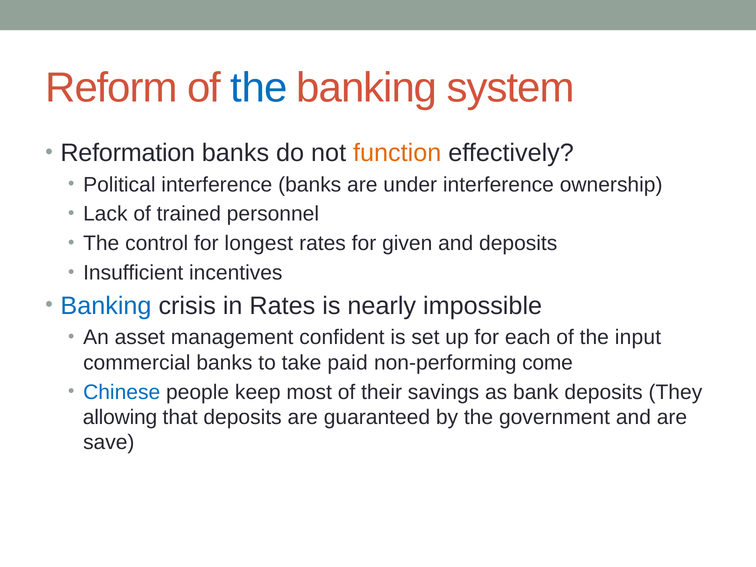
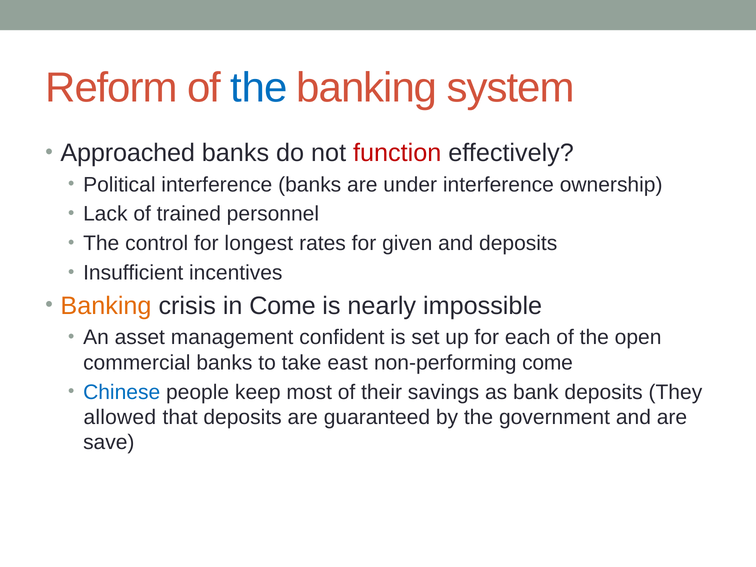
Reformation: Reformation -> Approached (128, 153)
function colour: orange -> red (397, 153)
Banking colour: blue -> orange (106, 306)
in Rates: Rates -> Come (282, 306)
input: input -> open (638, 337)
paid: paid -> east (348, 363)
allowing: allowing -> allowed (120, 417)
